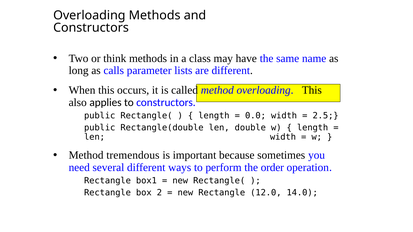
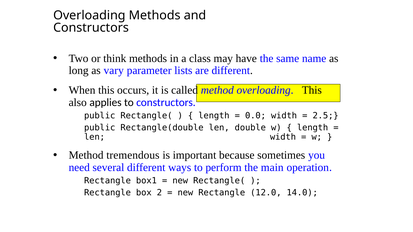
calls: calls -> vary (114, 71)
order: order -> main (272, 168)
